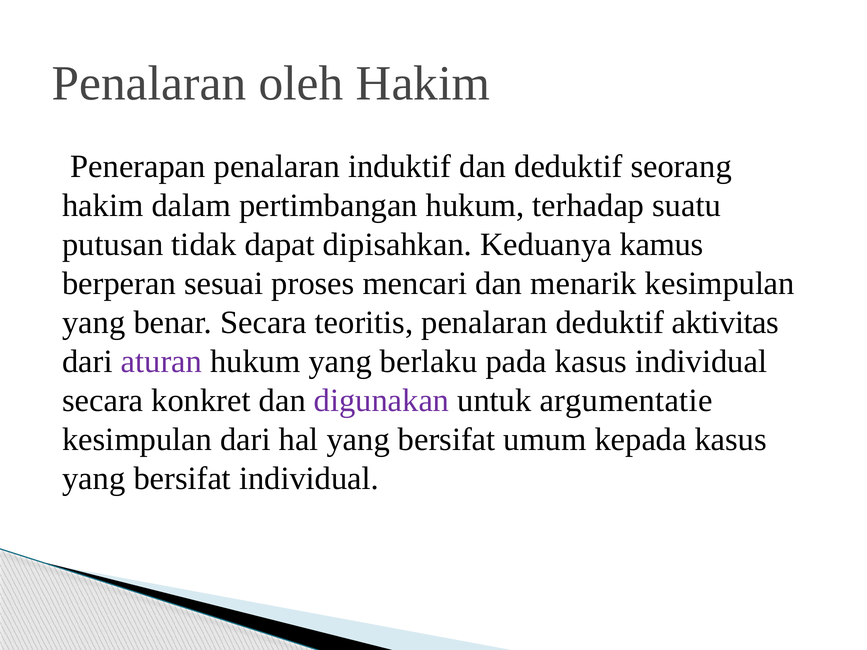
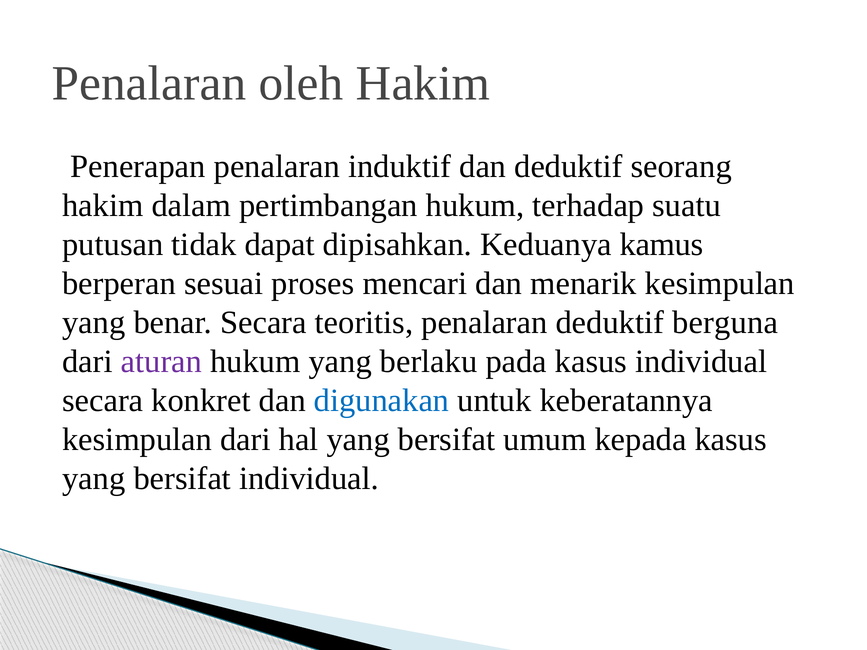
aktivitas: aktivitas -> berguna (725, 323)
digunakan colour: purple -> blue (382, 401)
argumentatie: argumentatie -> keberatannya (626, 401)
